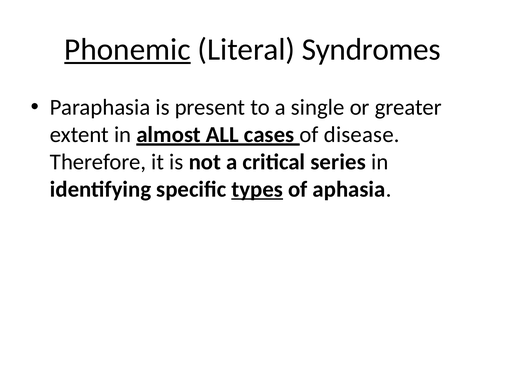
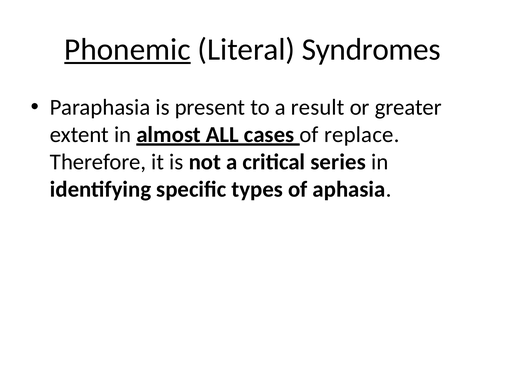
single: single -> result (318, 107)
disease: disease -> replace (362, 135)
types underline: present -> none (257, 189)
